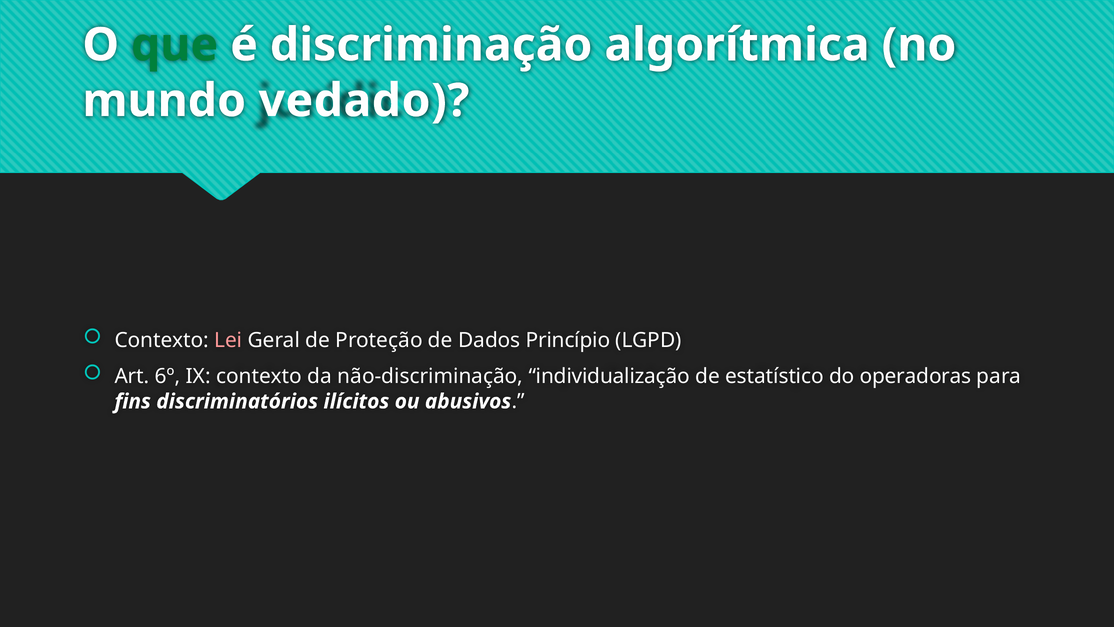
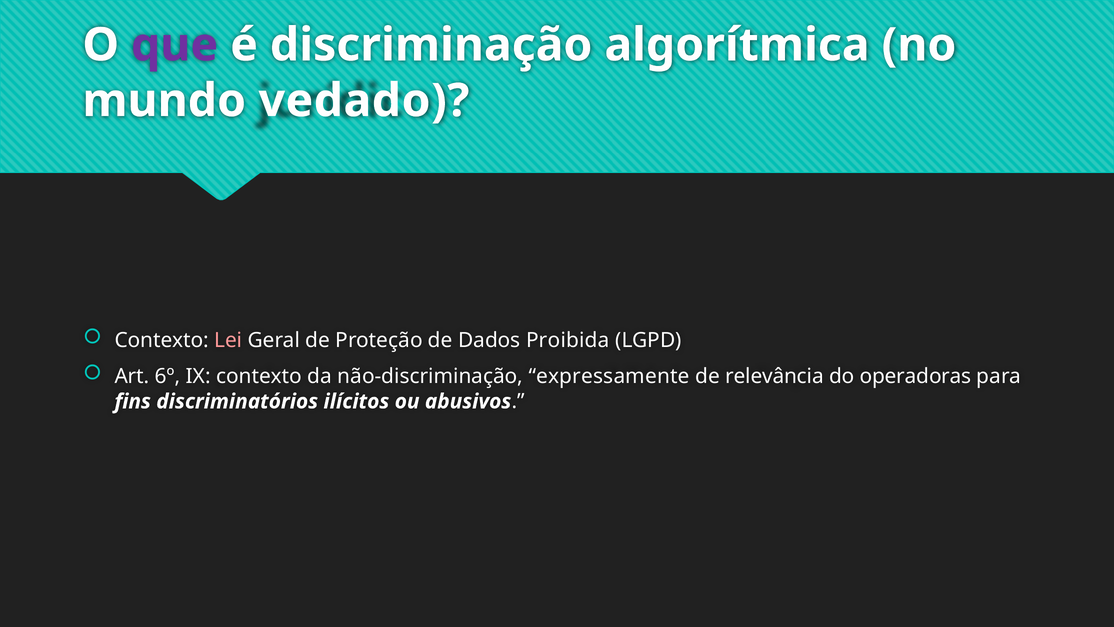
que colour: green -> purple (175, 45)
Princípio: Princípio -> Proibida (568, 340)
individualização: individualização -> expressamente (609, 376)
estatístico: estatístico -> relevância (775, 376)
